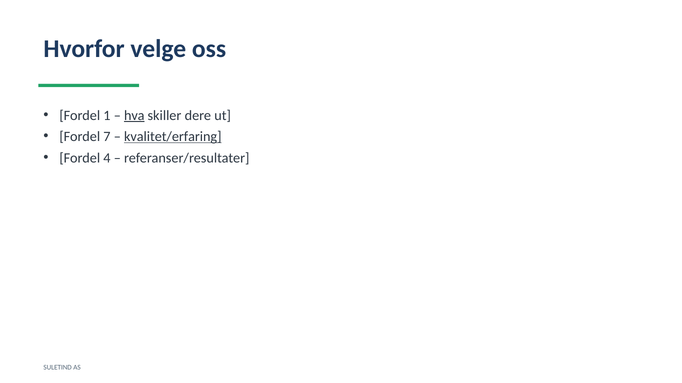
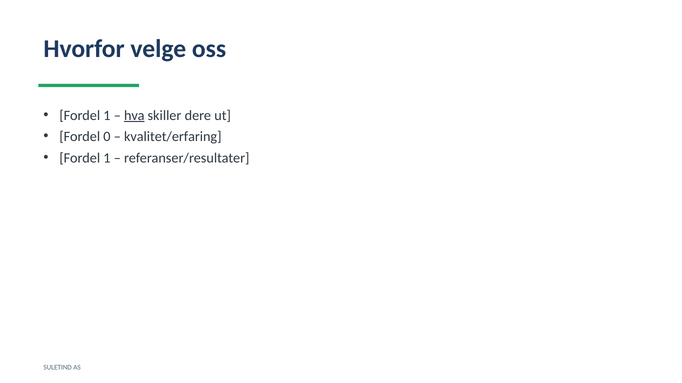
7: 7 -> 0 (107, 137)
kvalitet/erfaring underline: present -> none (173, 137)
4: 4 -> 1 (107, 158)
